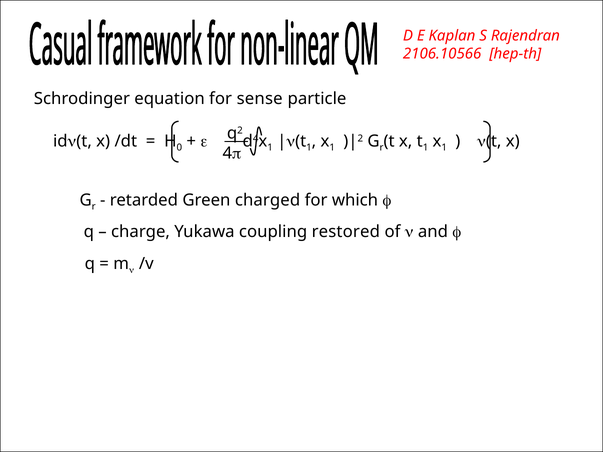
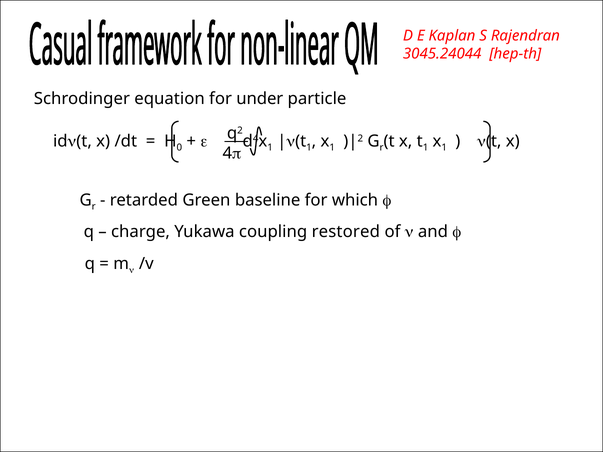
2106.10566: 2106.10566 -> 3045.24044 (442, 54)
sense: sense -> under (260, 99)
charged: charged -> baseline (268, 200)
